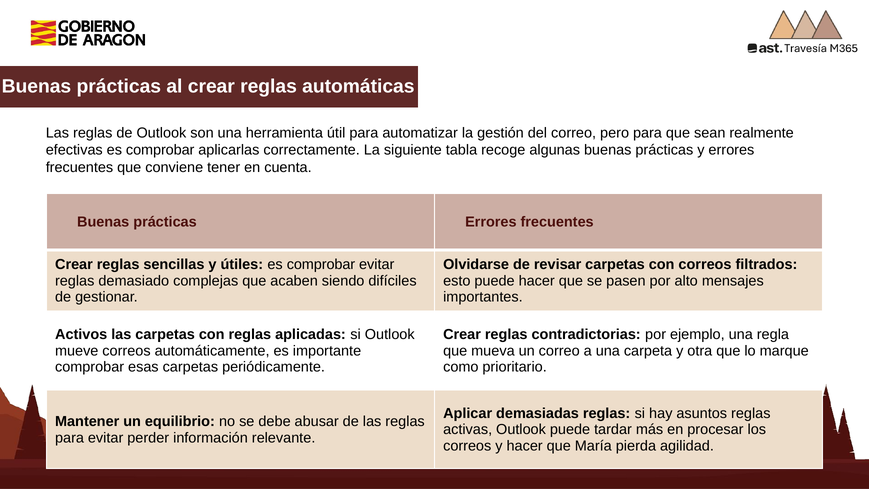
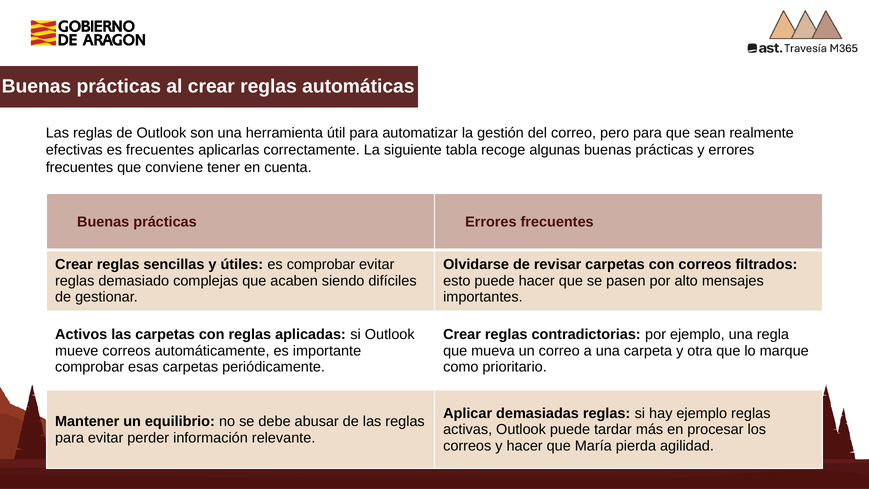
efectivas es comprobar: comprobar -> frecuentes (160, 150)
hay asuntos: asuntos -> ejemplo (702, 413)
